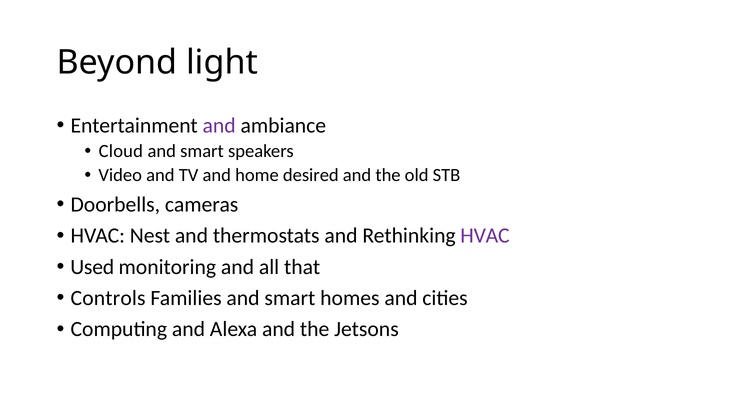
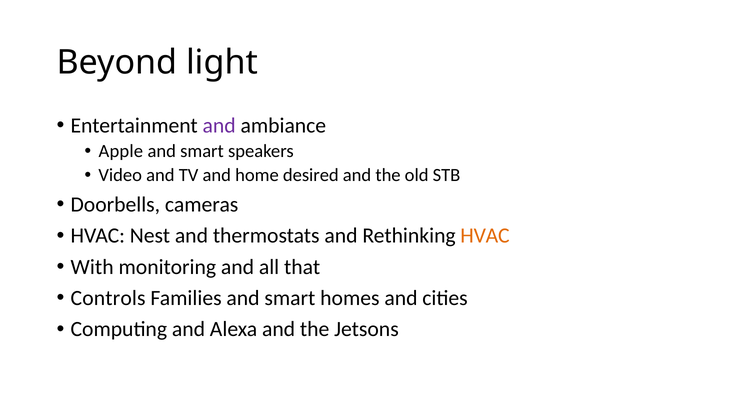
Cloud: Cloud -> Apple (121, 151)
HVAC colour: purple -> orange (485, 236)
Used: Used -> With (92, 267)
